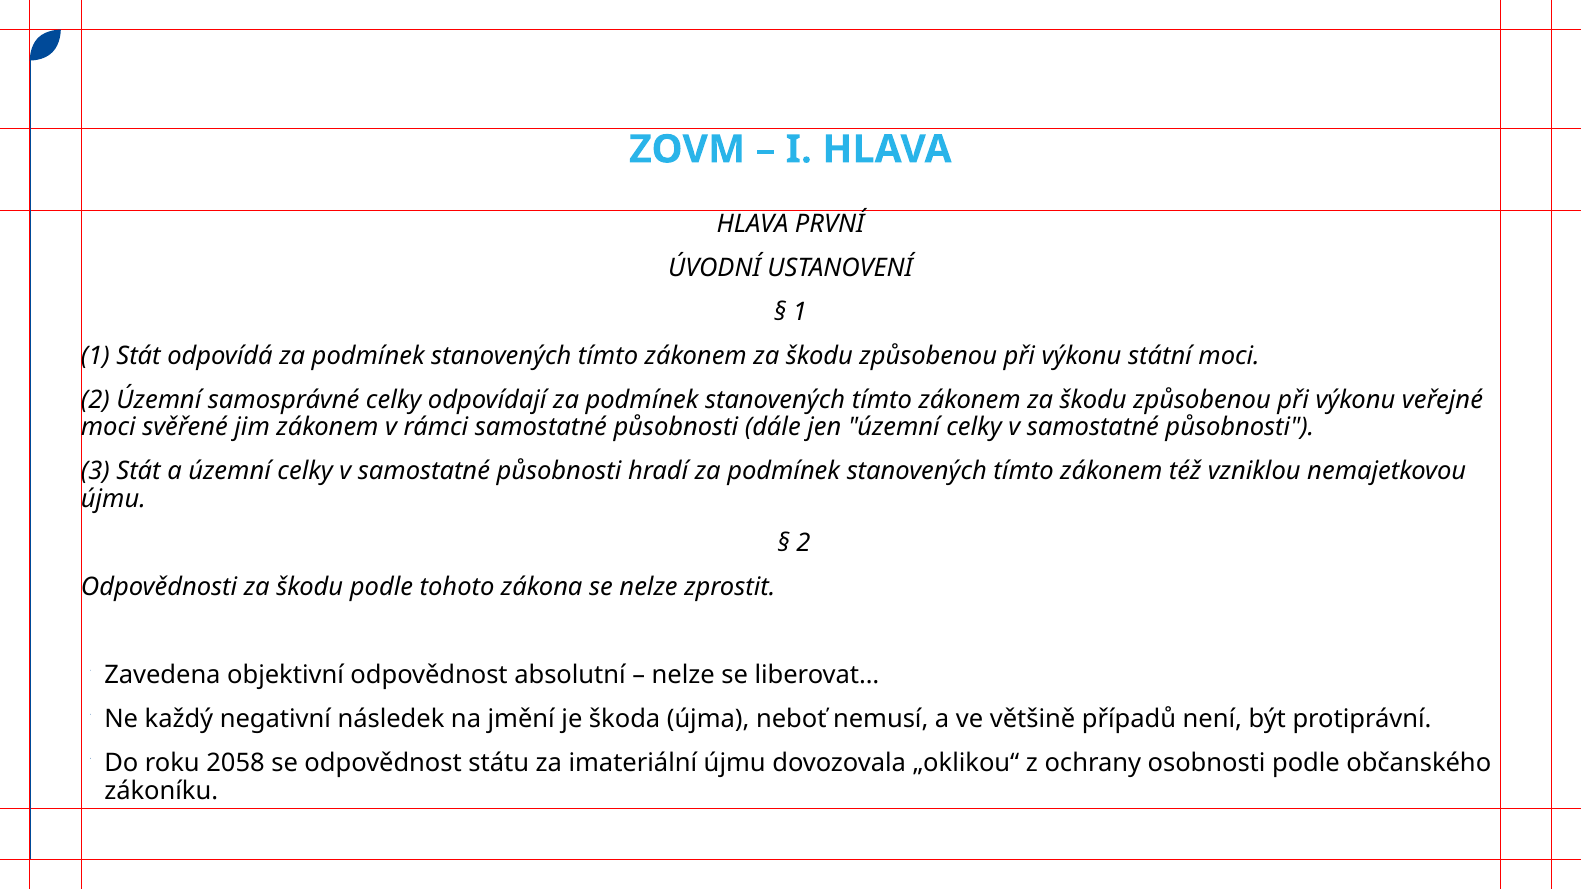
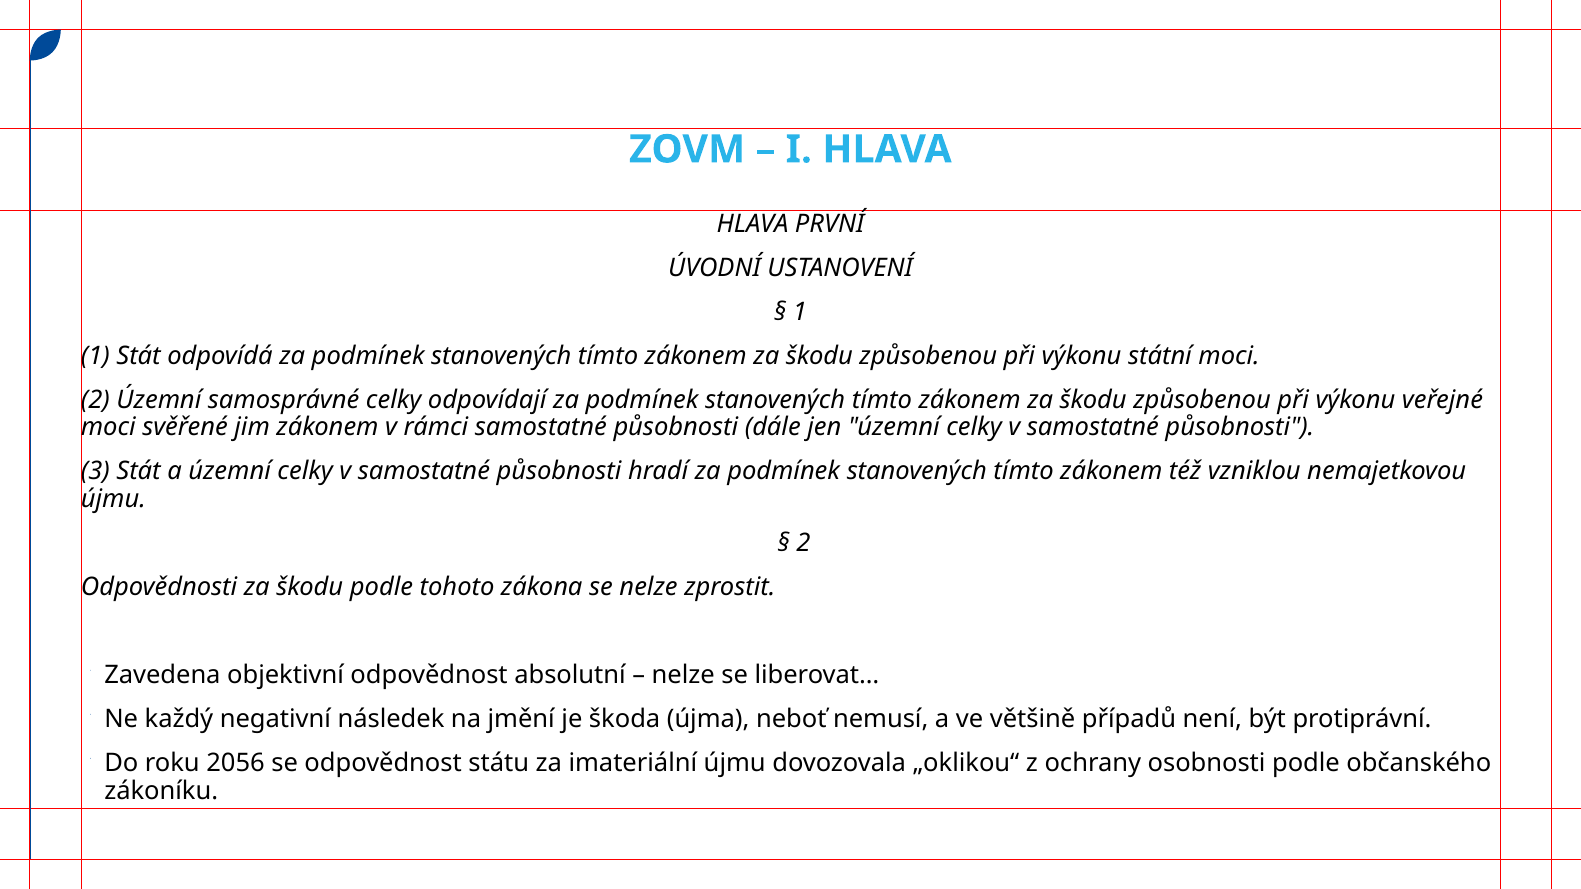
2058: 2058 -> 2056 (236, 764)
